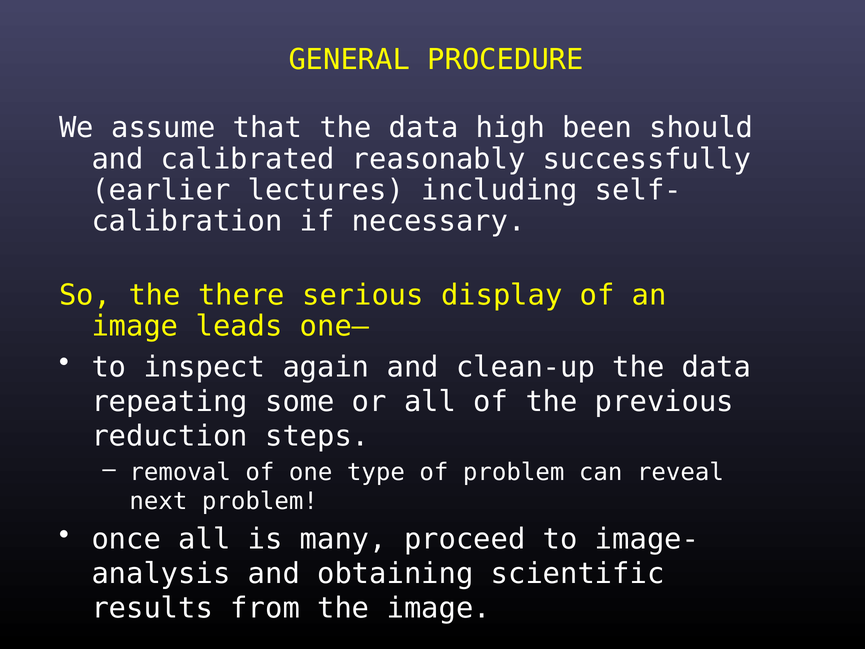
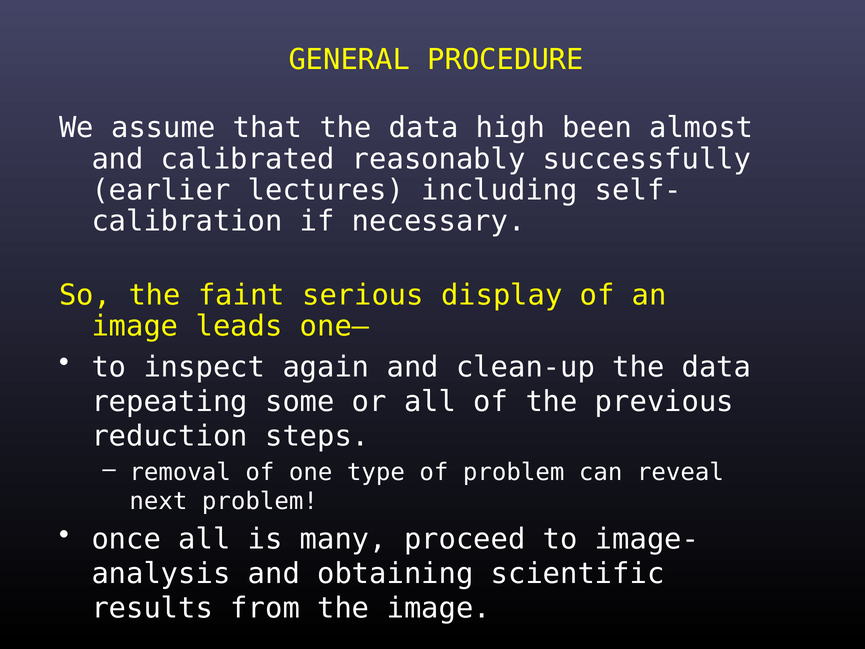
should: should -> almost (701, 128)
there: there -> faint (241, 295)
